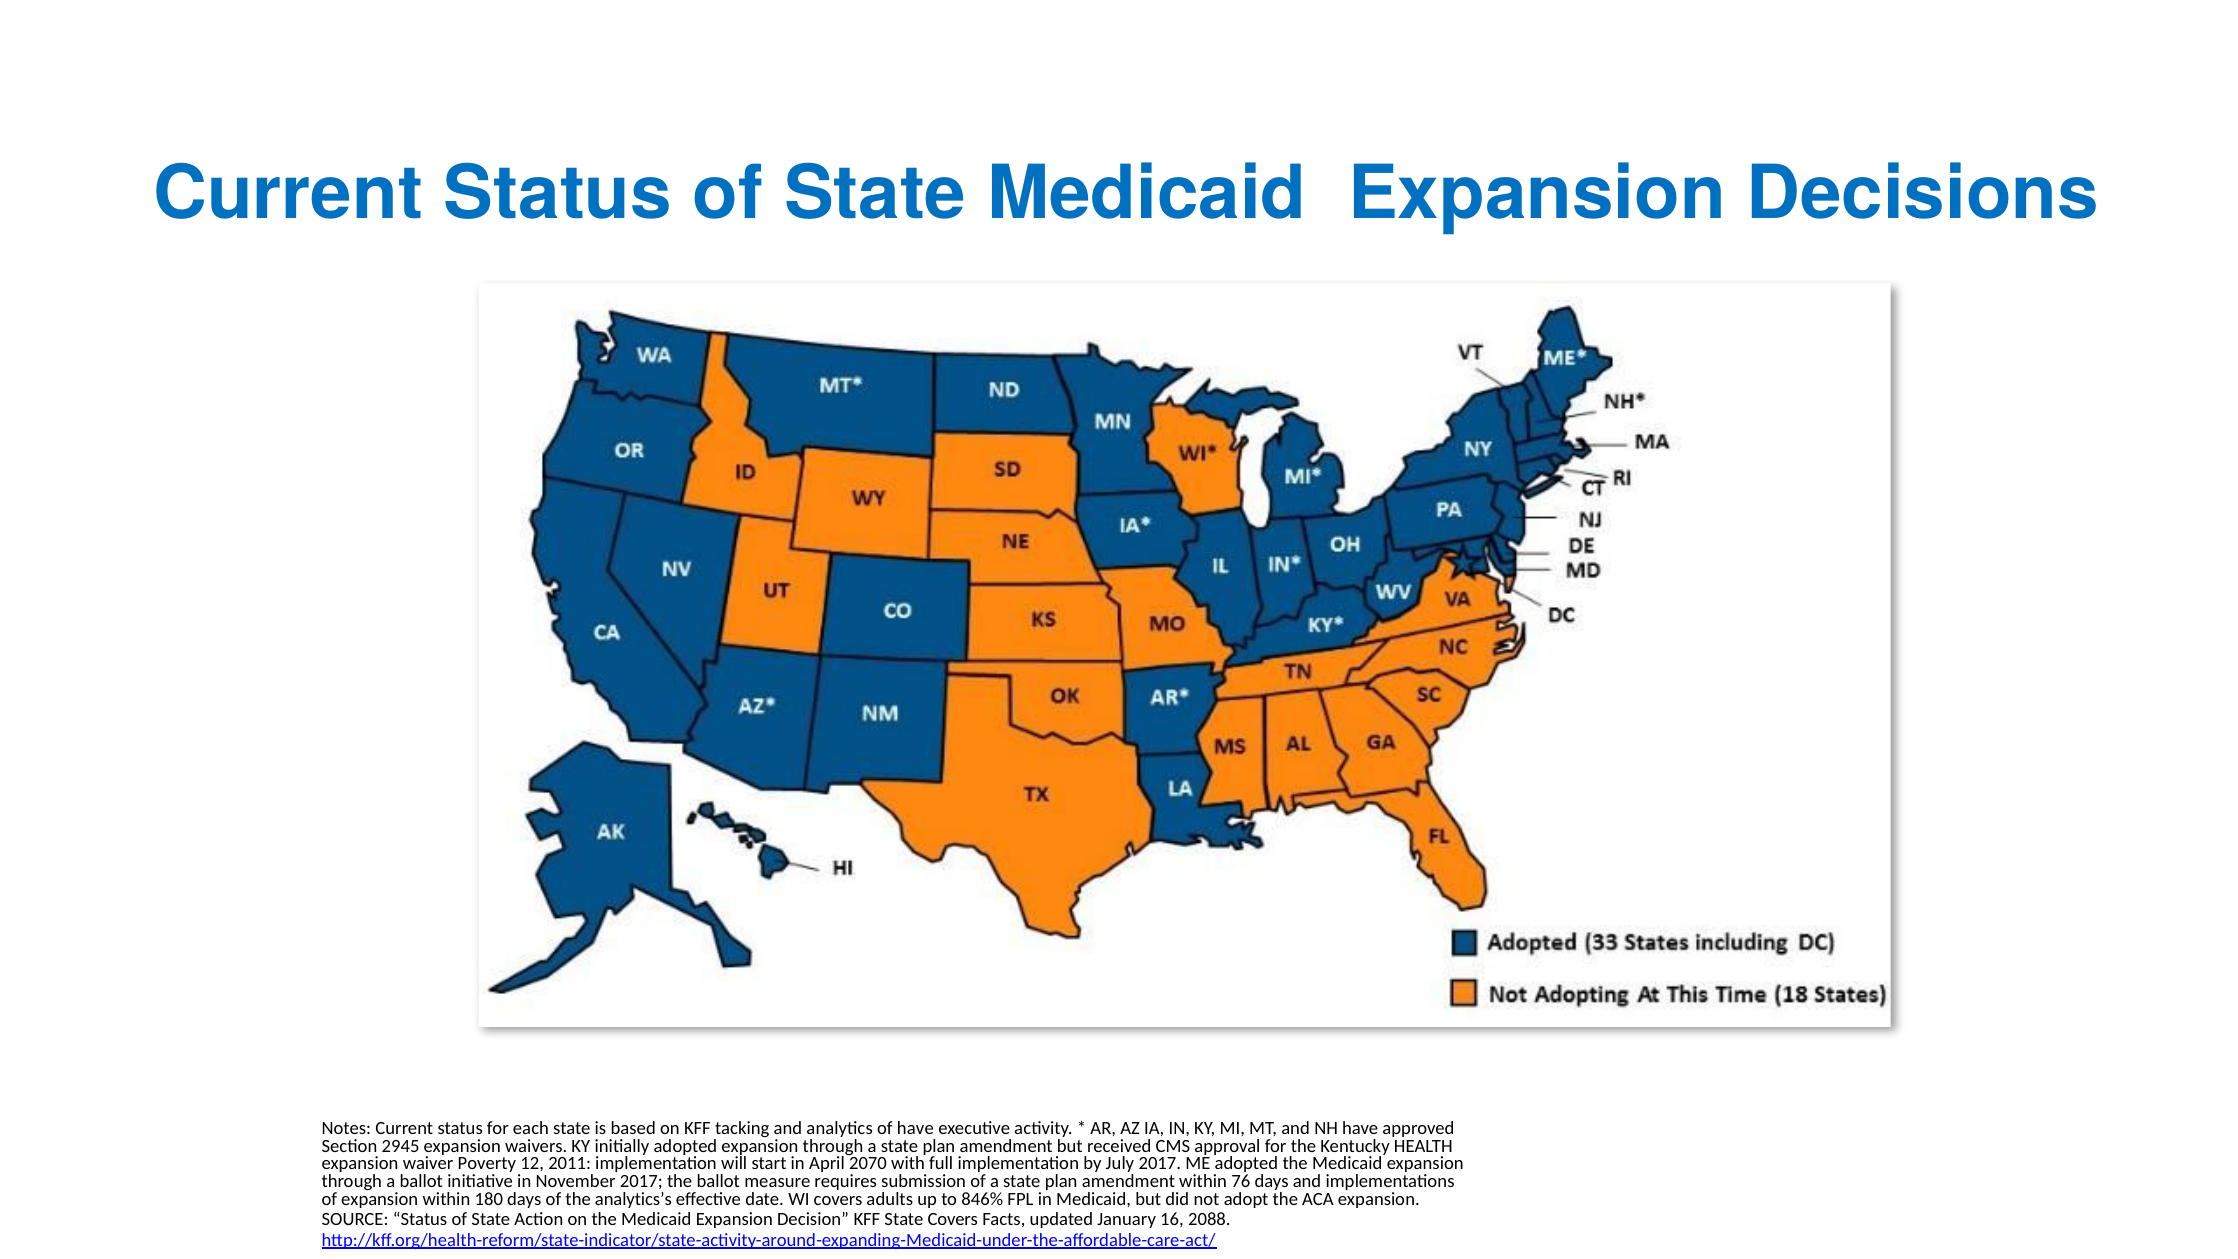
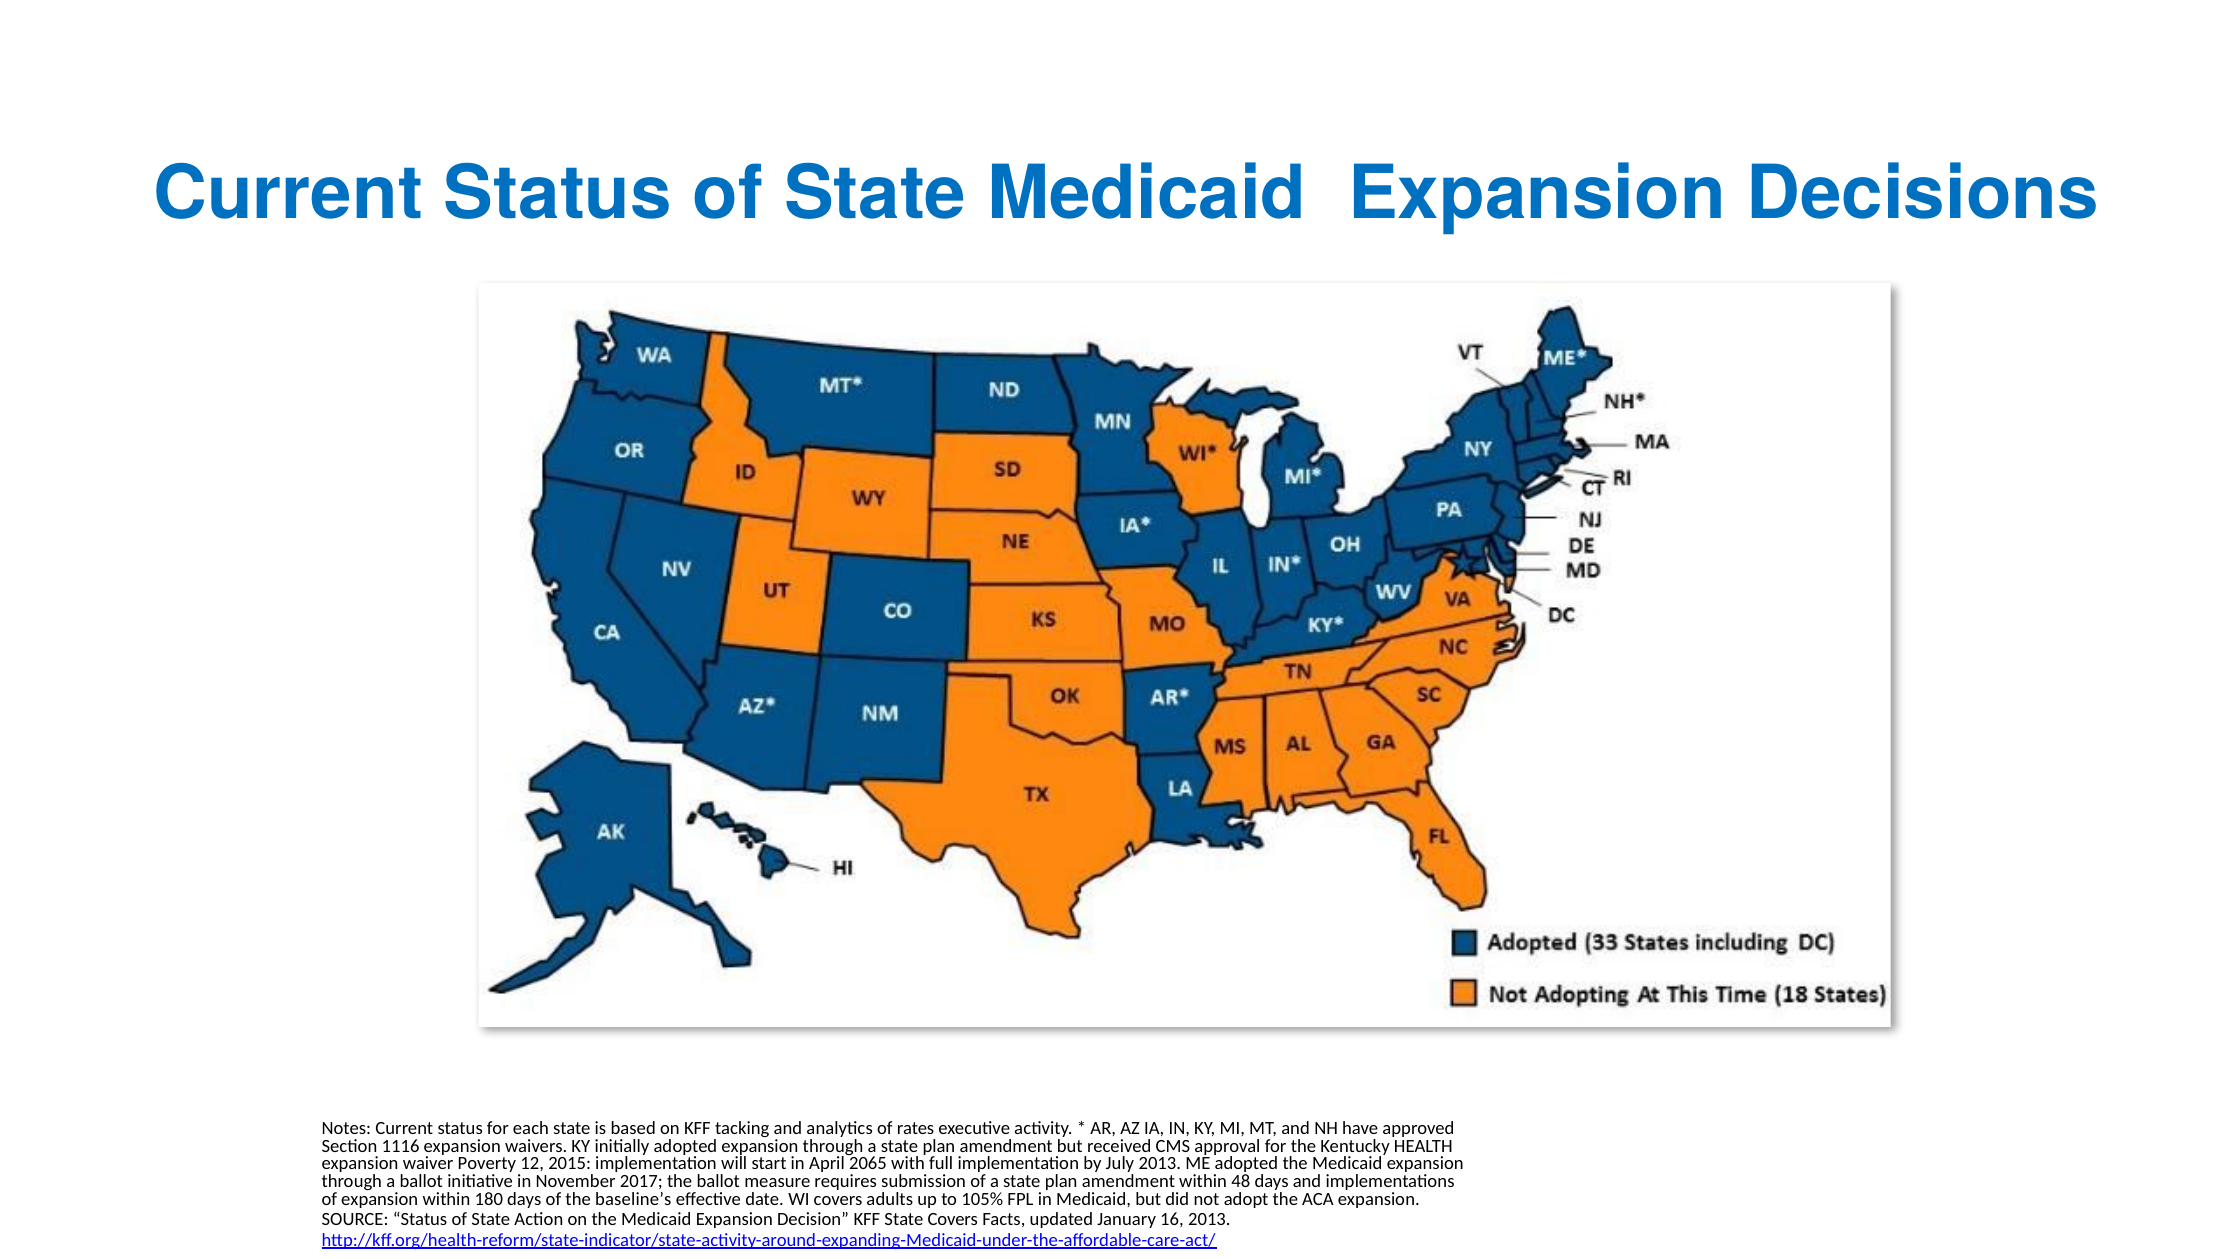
of have: have -> rates (916, 1128)
2945: 2945 -> 1116 (401, 1146)
2011: 2011 -> 2015 (570, 1164)
2070: 2070 -> 2065 (868, 1164)
July 2017: 2017 -> 2013 (1160, 1164)
76: 76 -> 48 (1241, 1181)
analytics’s: analytics’s -> baseline’s (633, 1199)
846%: 846% -> 105% (982, 1199)
16 2088: 2088 -> 2013 (1209, 1219)
